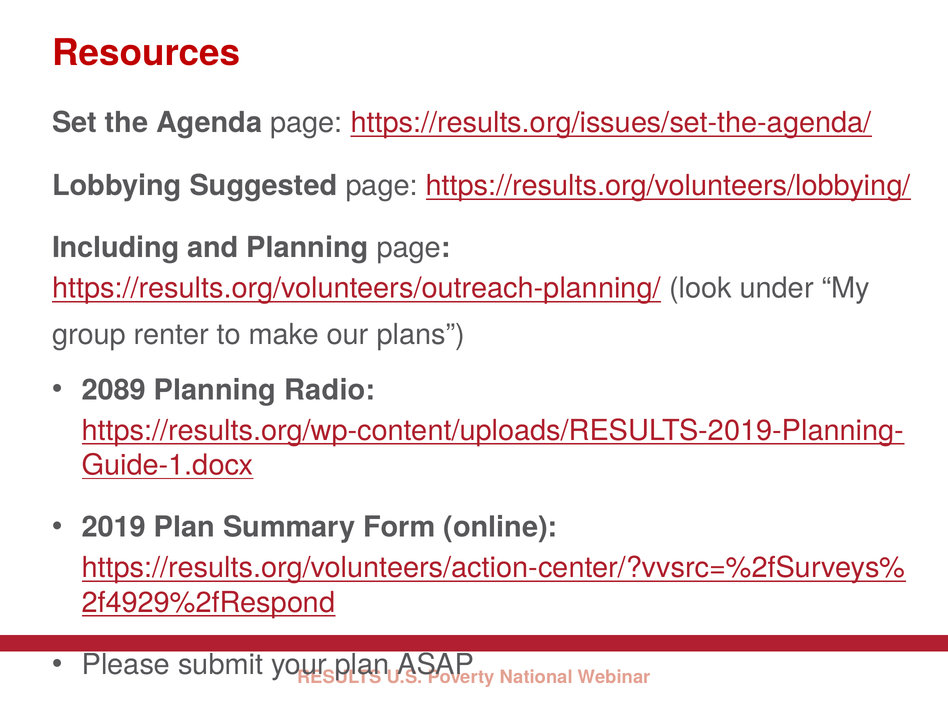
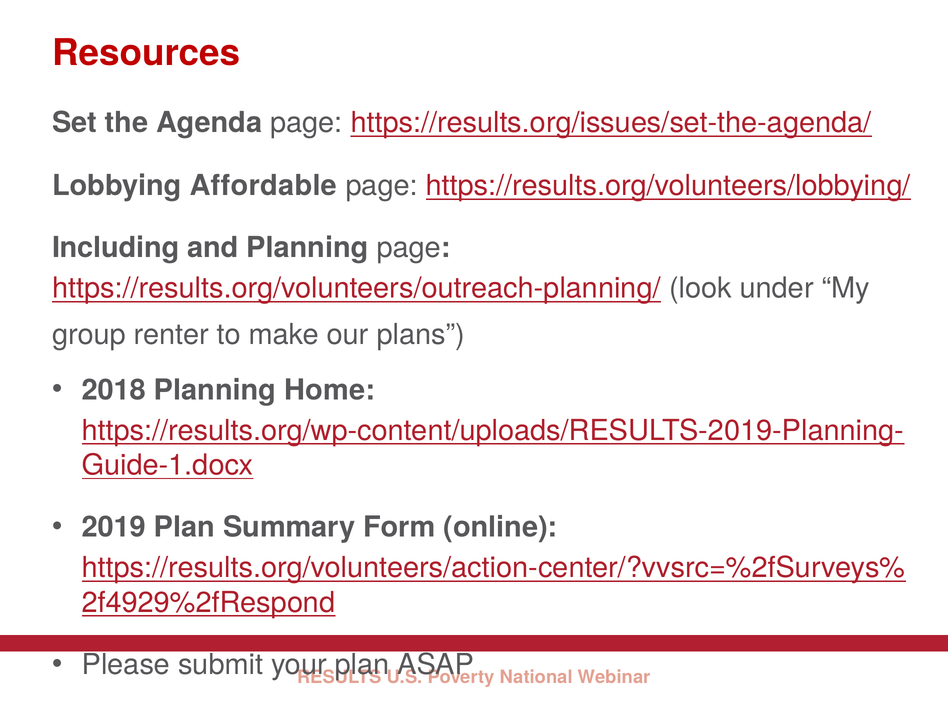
Suggested: Suggested -> Affordable (263, 186)
2089: 2089 -> 2018 (114, 390)
Radio: Radio -> Home (330, 390)
